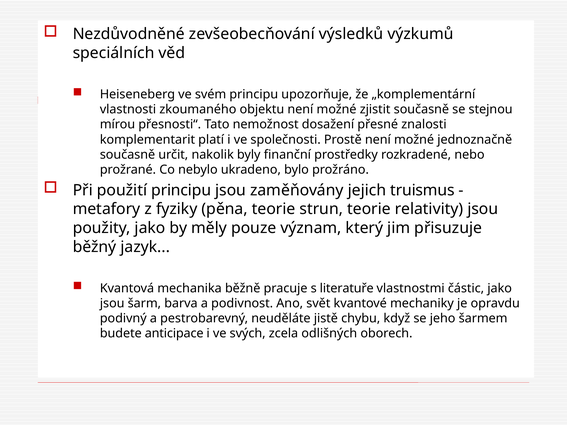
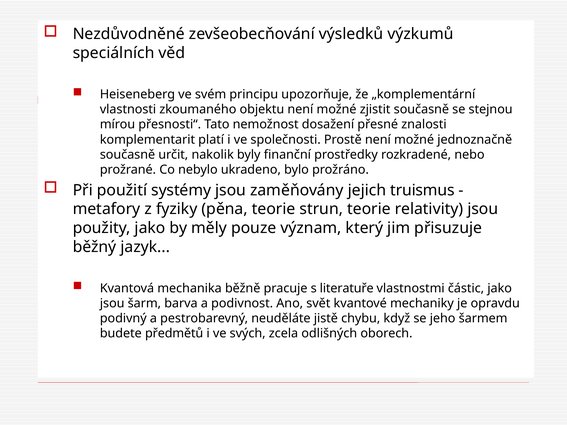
použití principu: principu -> systémy (181, 190)
anticipace: anticipace -> předmětů (174, 334)
